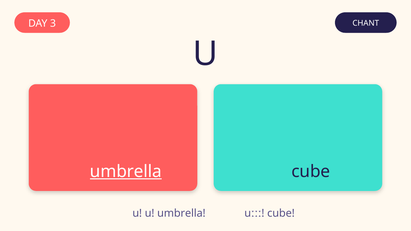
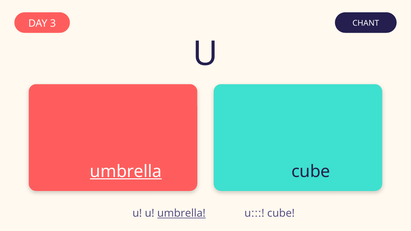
umbrella underline: none -> present (181, 213)
